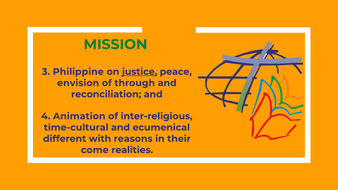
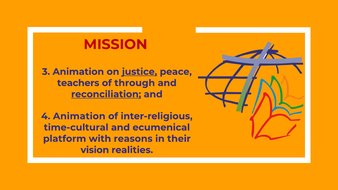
MISSION colour: green -> red (115, 44)
3 Philippine: Philippine -> Animation (78, 72)
envision: envision -> teachers (78, 83)
reconciliation underline: none -> present (106, 94)
different: different -> platform (65, 139)
come: come -> vision (95, 150)
